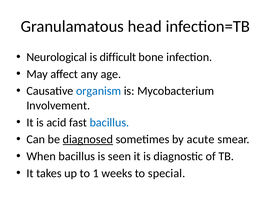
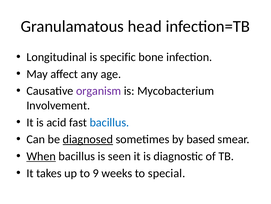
Neurological: Neurological -> Longitudinal (57, 57)
difficult: difficult -> specific (118, 57)
organism colour: blue -> purple (99, 91)
acute: acute -> based (201, 139)
When underline: none -> present (41, 156)
1: 1 -> 9 (96, 173)
